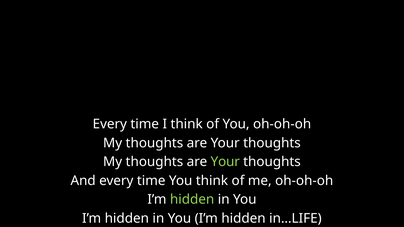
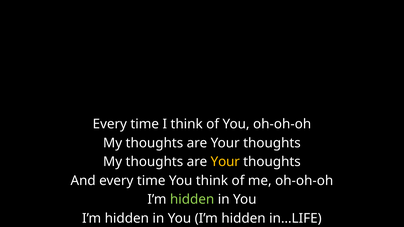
Your colour: light green -> yellow (225, 162)
